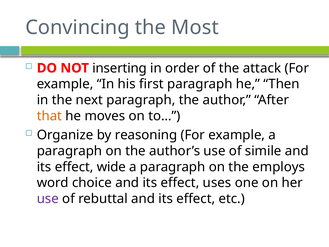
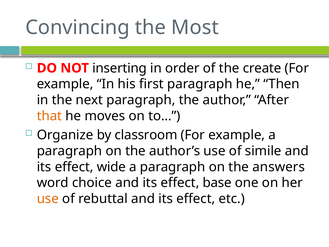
attack: attack -> create (262, 68)
reasoning: reasoning -> classroom (146, 135)
employs: employs -> answers (279, 167)
uses: uses -> base (217, 183)
use colour: purple -> orange (48, 199)
